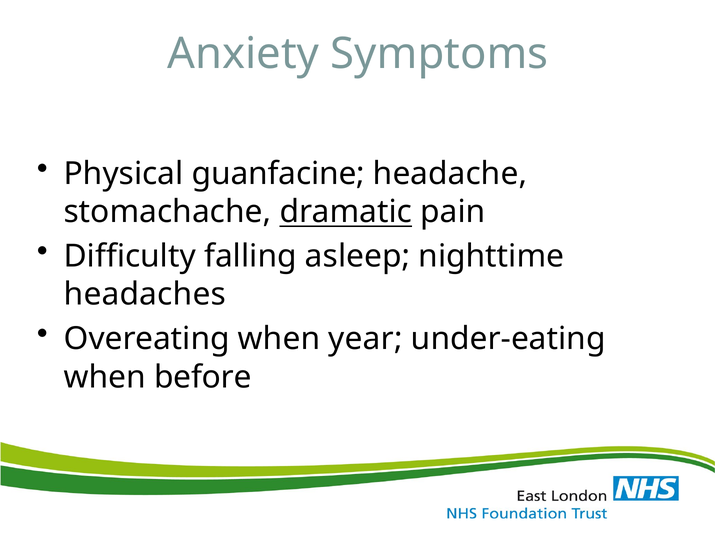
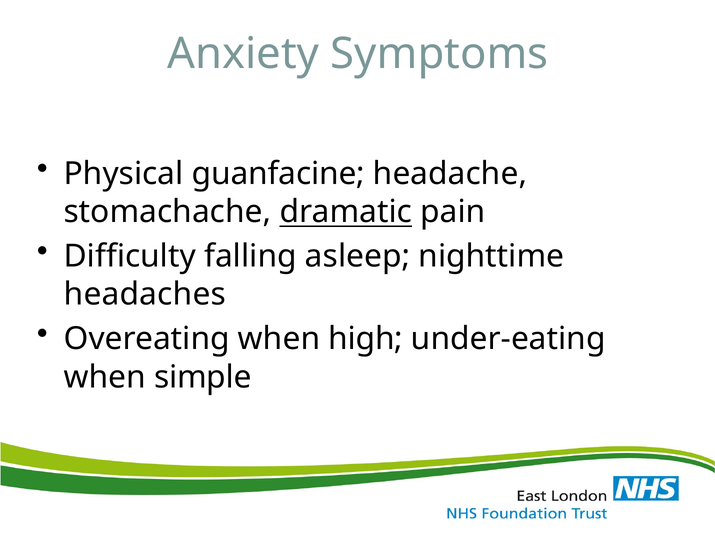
year: year -> high (366, 339)
before: before -> simple (203, 377)
